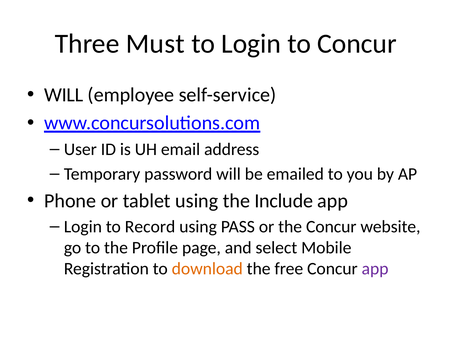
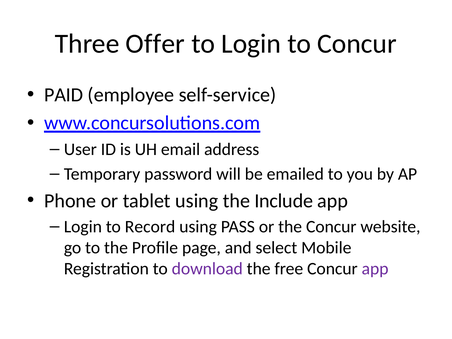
Must: Must -> Offer (155, 44)
WILL: WILL -> PAID (64, 95)
download colour: orange -> purple (207, 269)
